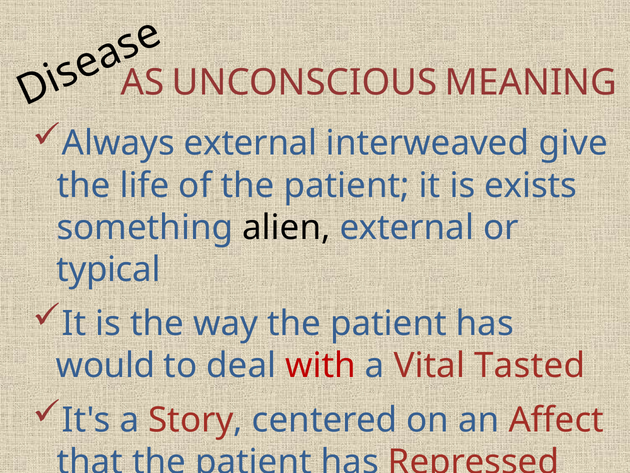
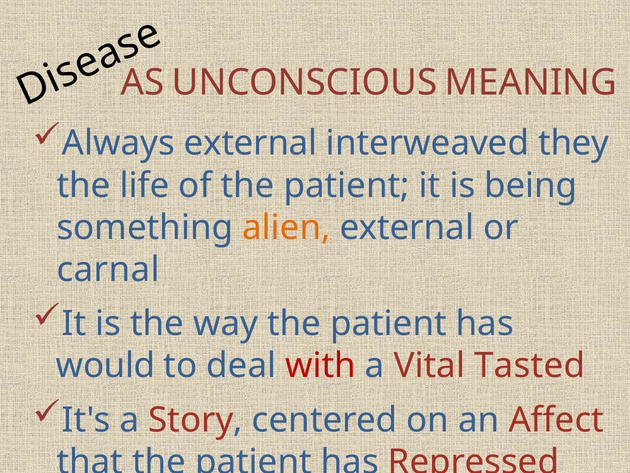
give: give -> they (574, 143)
exists: exists -> being (531, 185)
alien colour: black -> orange (286, 227)
typical: typical -> carnal (108, 269)
